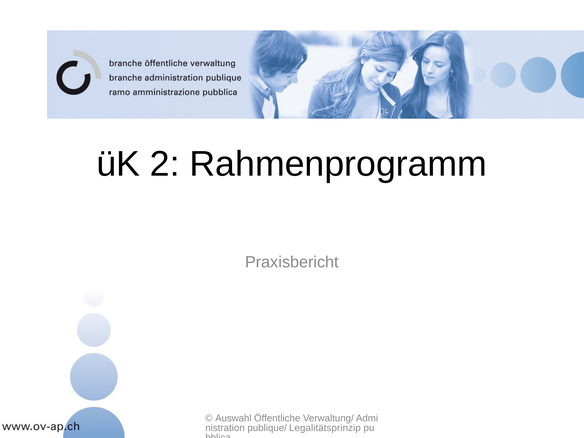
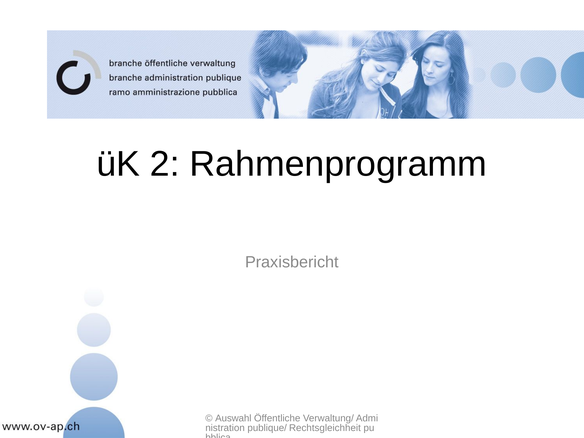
Legalitätsprinzip: Legalitätsprinzip -> Rechtsgleichheit (325, 428)
